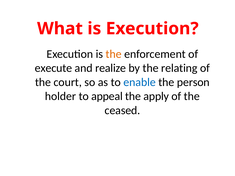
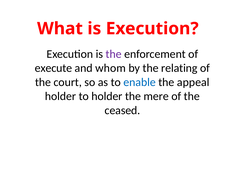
the colour: orange -> purple (114, 54)
realize: realize -> whom (110, 68)
person: person -> appeal (193, 82)
to appeal: appeal -> holder (107, 96)
apply: apply -> mere (156, 96)
